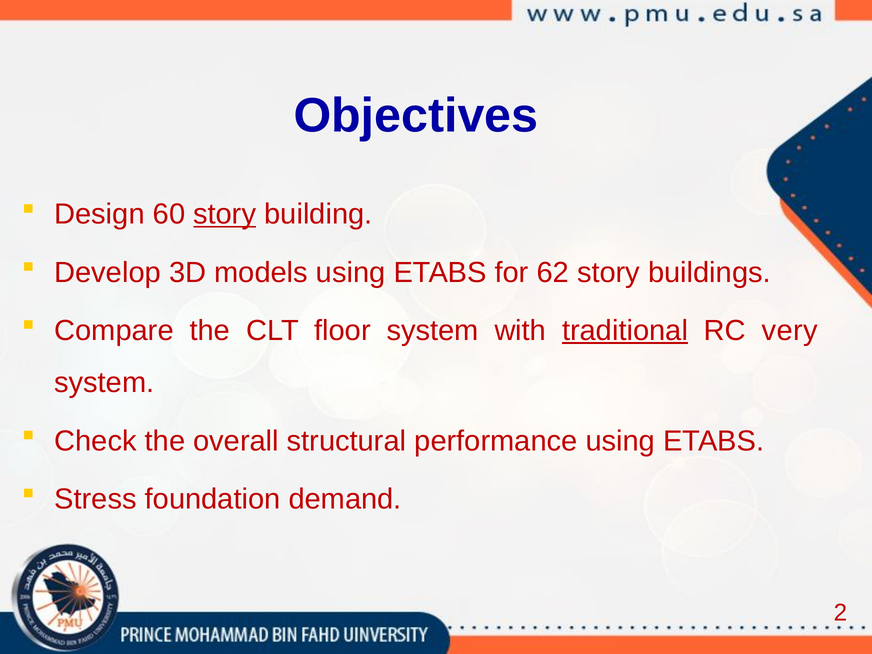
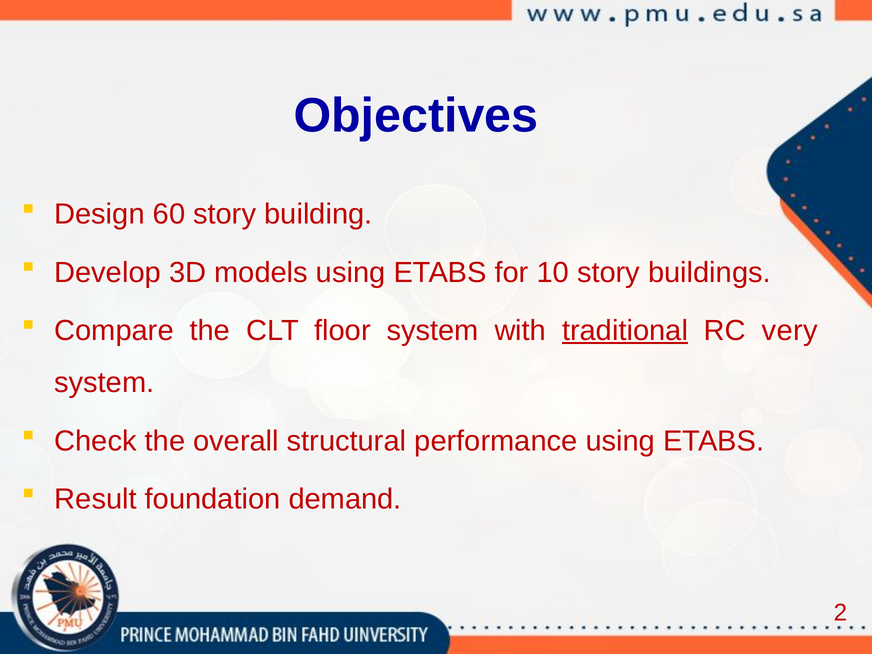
story underline: present -> none (225, 214)
62: 62 -> 10 (553, 272)
Stress: Stress -> Result (96, 499)
